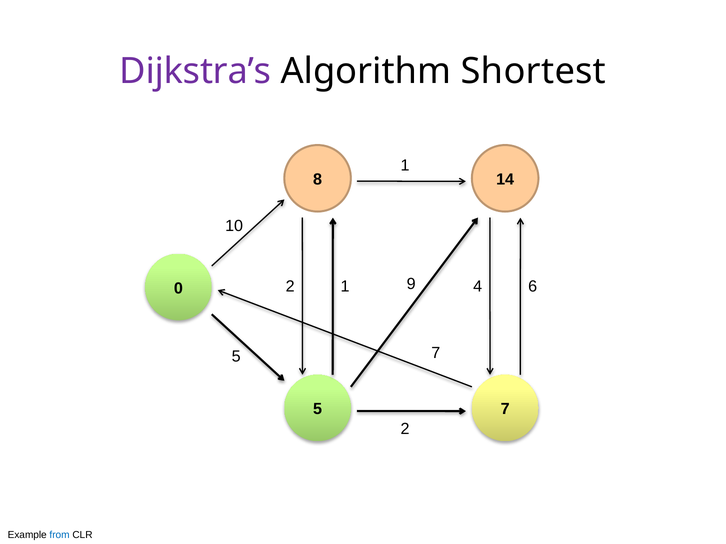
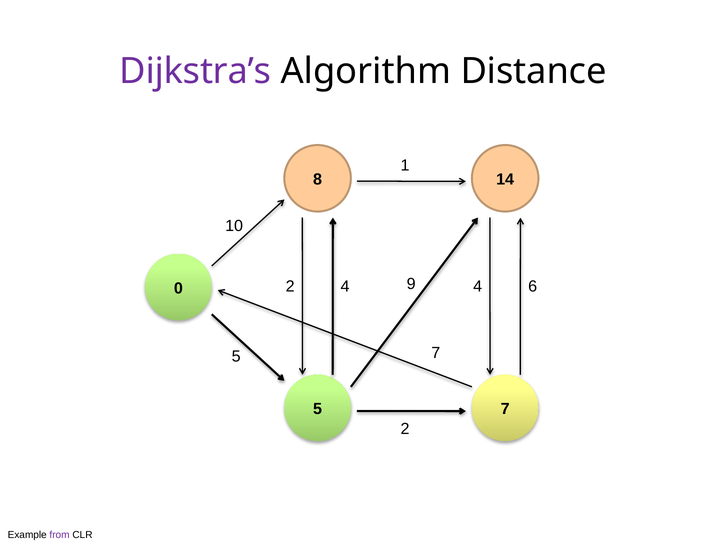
Shortest: Shortest -> Distance (534, 71)
1: 1 -> 4 (345, 287)
from colour: blue -> purple (60, 535)
